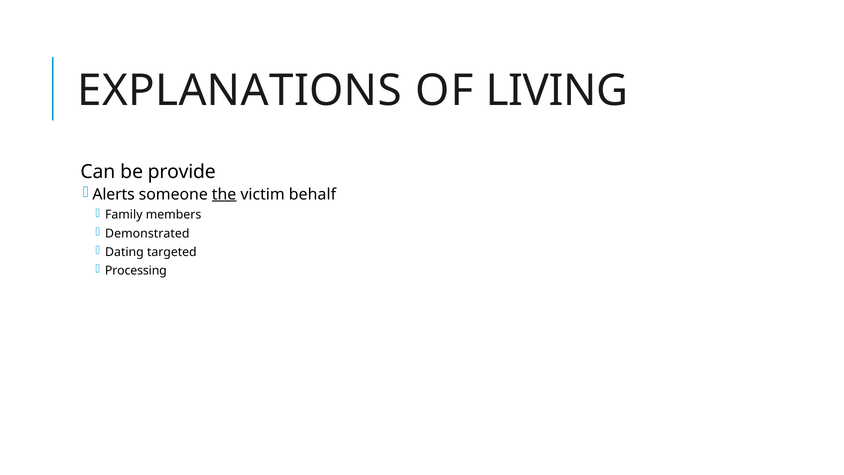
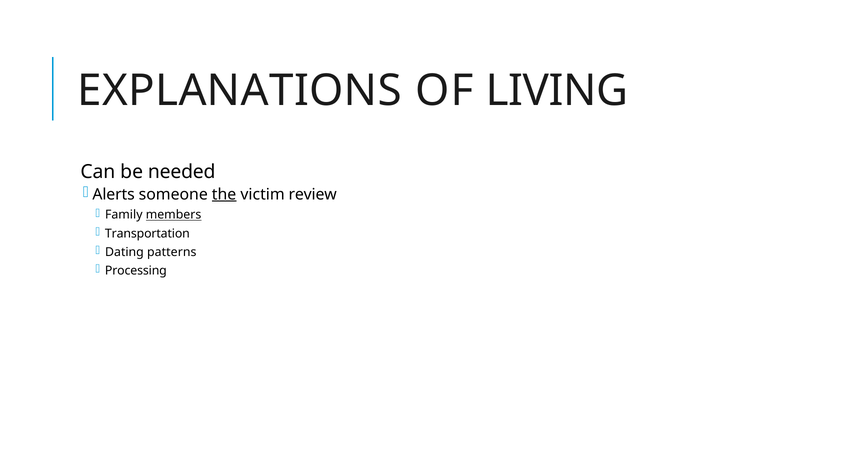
provide: provide -> needed (182, 172)
behalf: behalf -> review (313, 194)
members underline: none -> present (174, 215)
Demonstrated: Demonstrated -> Transportation (147, 233)
targeted: targeted -> patterns (172, 252)
